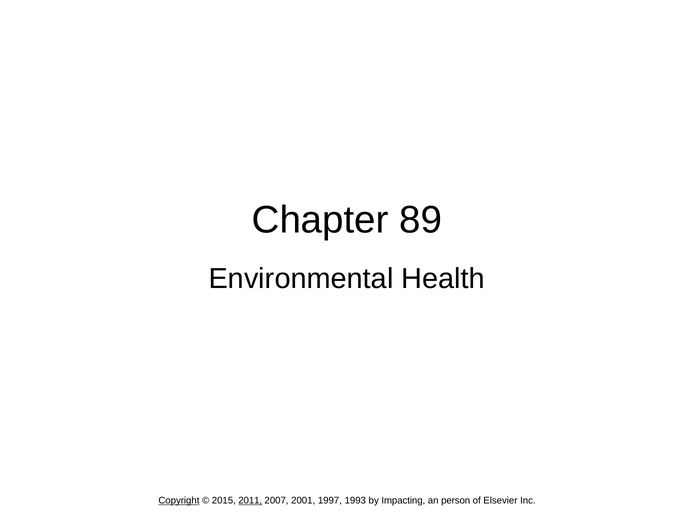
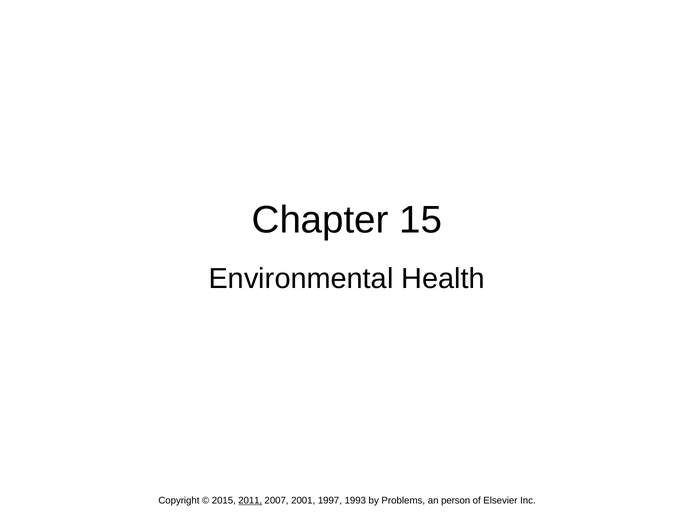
89: 89 -> 15 (421, 220)
Copyright underline: present -> none (179, 501)
Impacting: Impacting -> Problems (403, 501)
